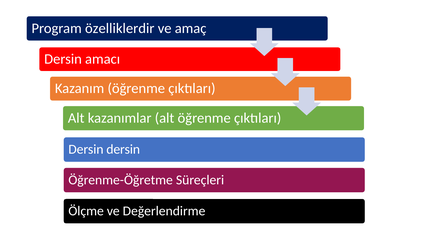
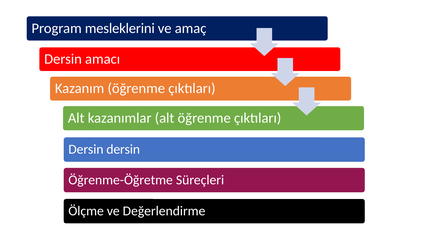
özelliklerdir: özelliklerdir -> mesleklerini (120, 28)
